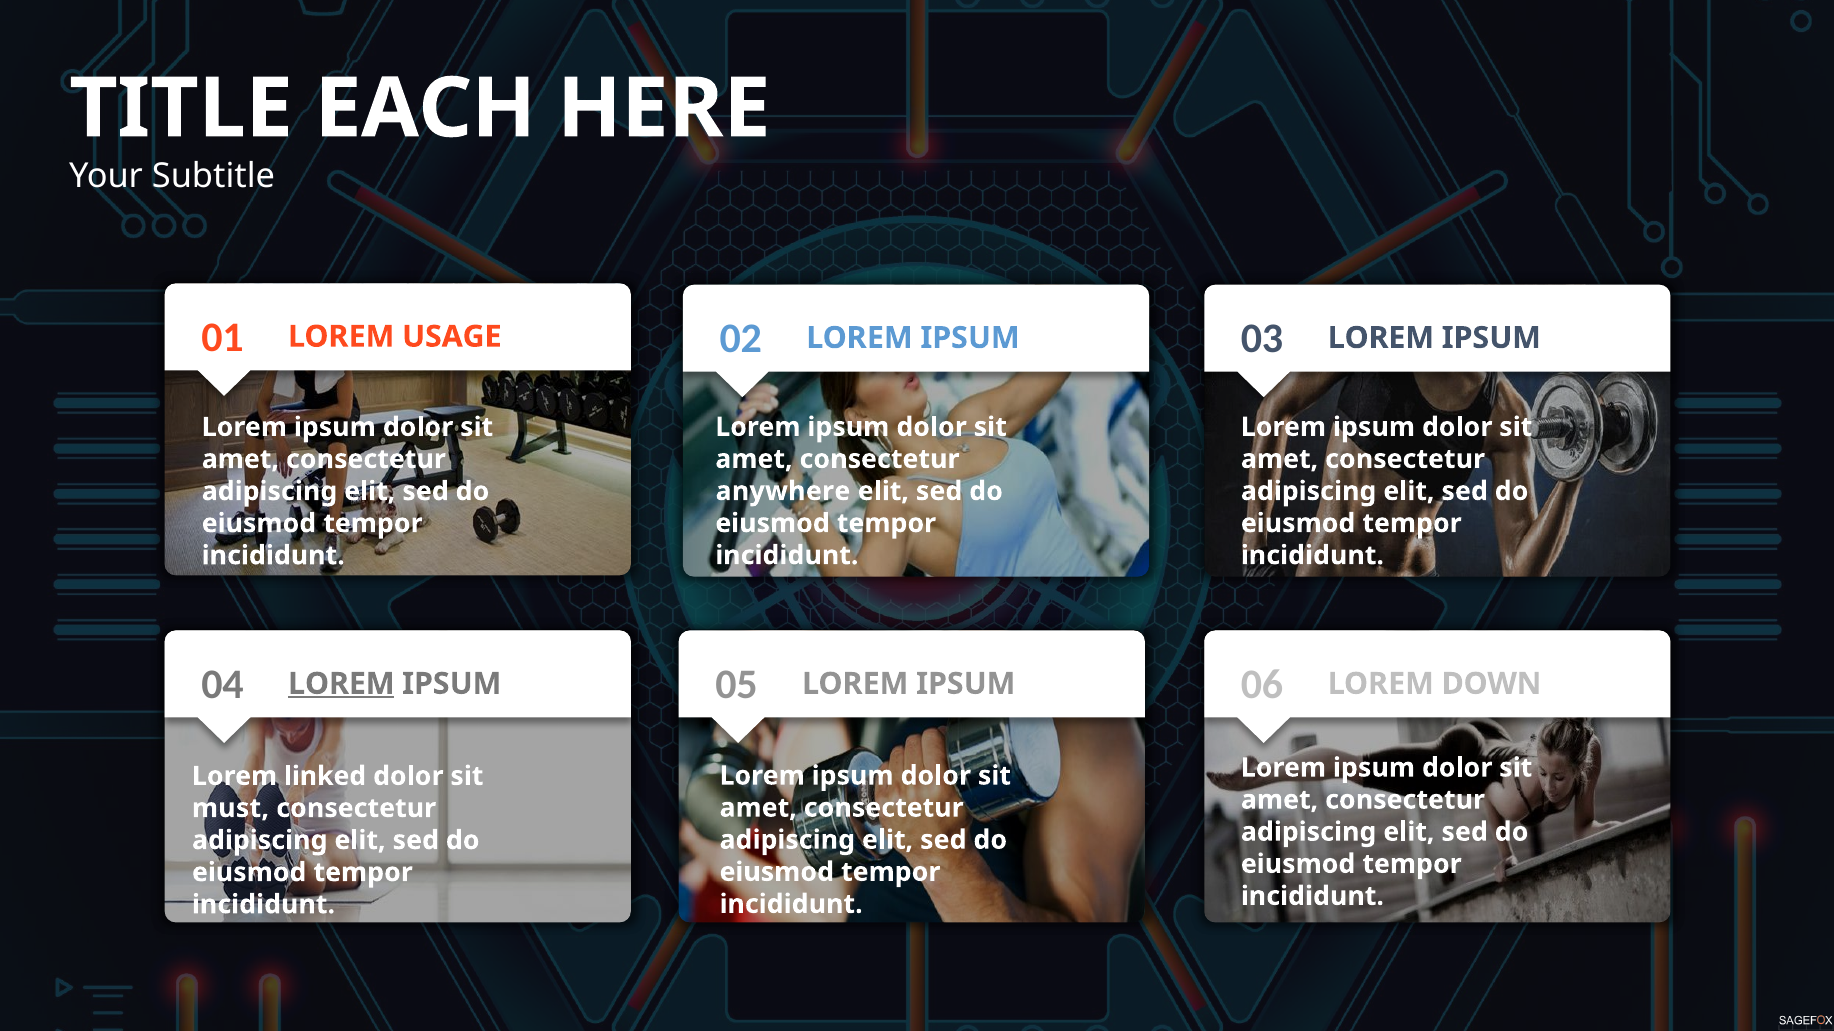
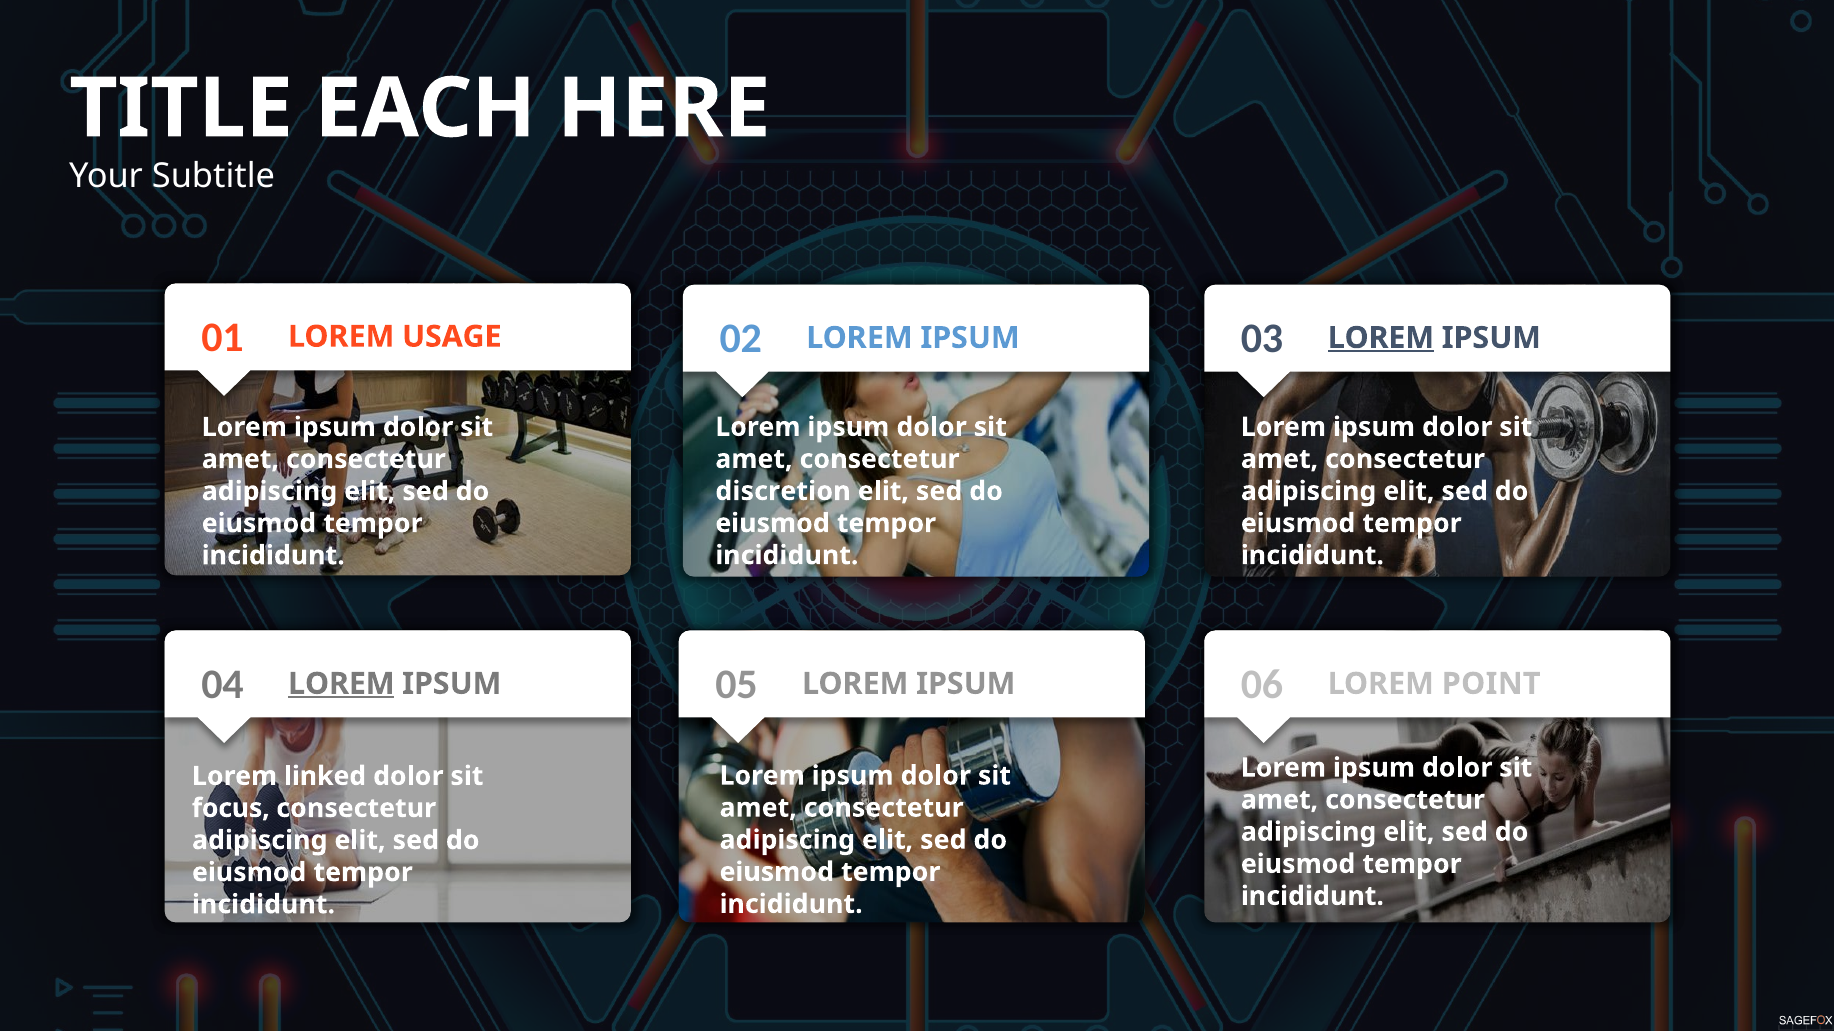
LOREM underline: none -> present (1381, 338)
anywhere: anywhere -> discretion (783, 491)
DOWN: DOWN -> POINT (1491, 684)
must: must -> focus (231, 809)
